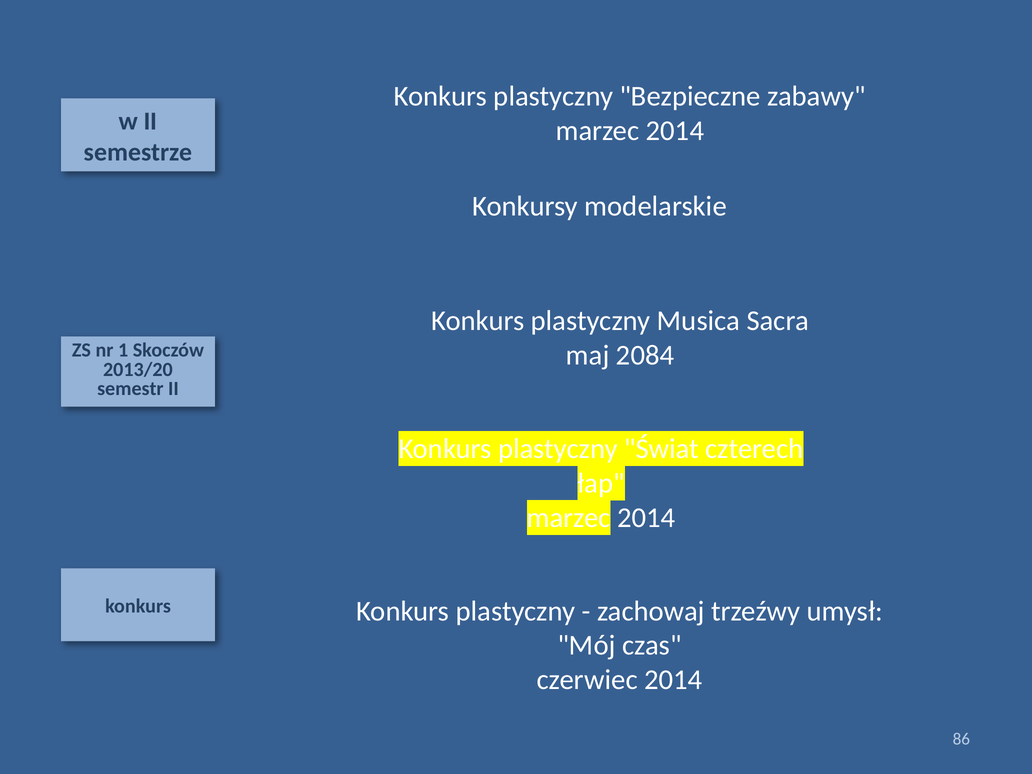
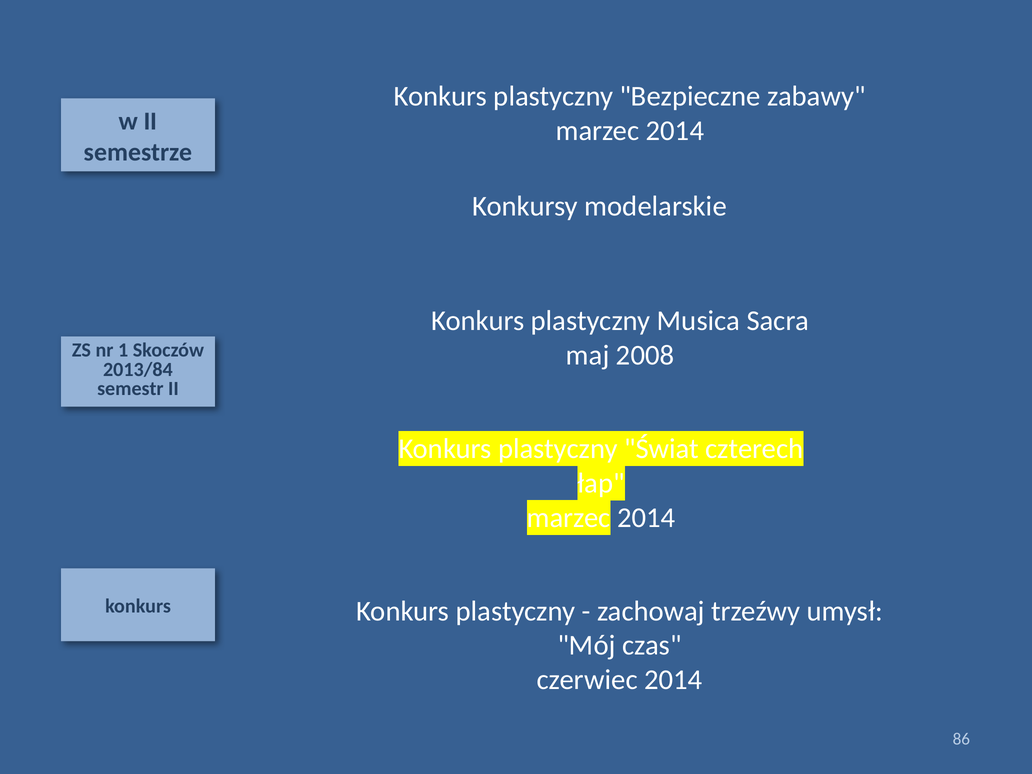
2084: 2084 -> 2008 (645, 355)
2013/20: 2013/20 -> 2013/84 (138, 370)
